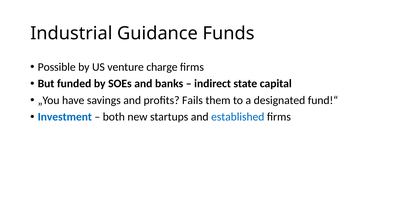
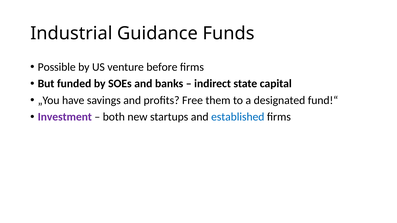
charge: charge -> before (162, 67)
Fails: Fails -> Free (193, 100)
Investment colour: blue -> purple (65, 117)
